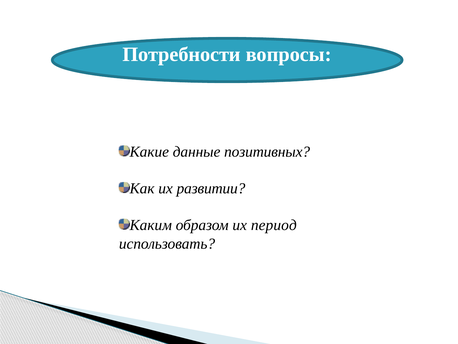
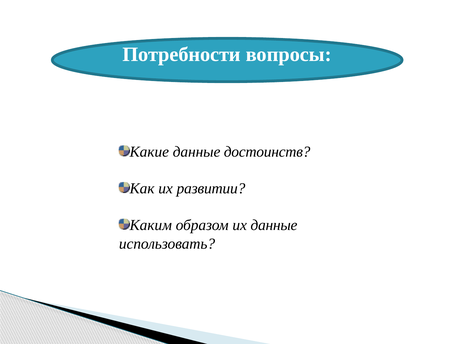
позитивных: позитивных -> достоинств (267, 152)
их период: период -> данные (274, 225)
